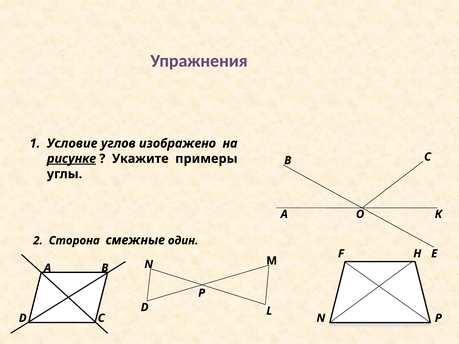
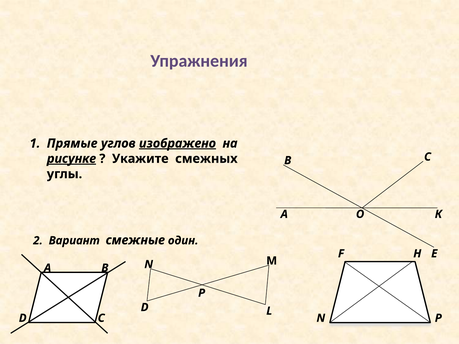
Условие: Условие -> Прямые (72, 143)
изображено underline: none -> present (177, 143)
примеры: примеры -> смежных (206, 159)
Сторона: Сторона -> Вариант (74, 241)
